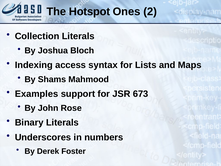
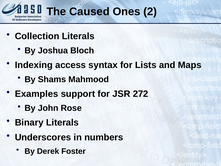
Hotspot: Hotspot -> Caused (89, 12)
673: 673 -> 272 (141, 94)
